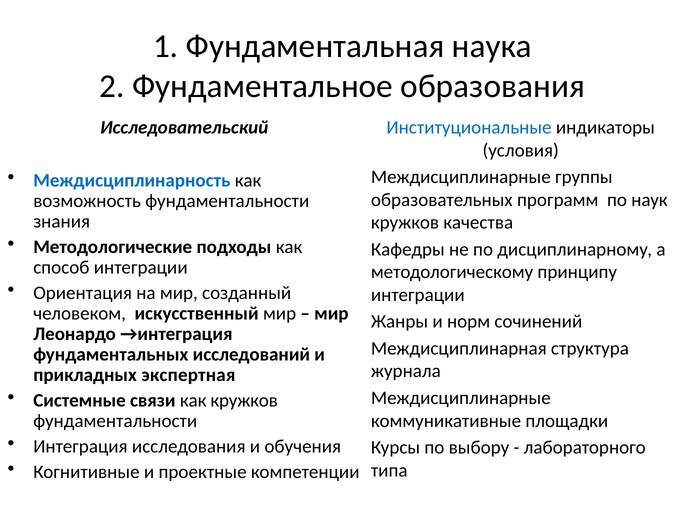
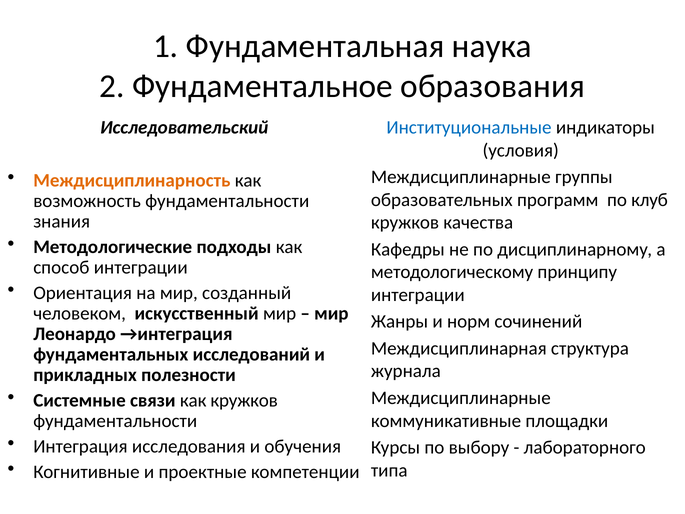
Междисциплинарность colour: blue -> orange (132, 180)
наук: наук -> клуб (650, 200)
экспертная: экспертная -> полезности (188, 375)
